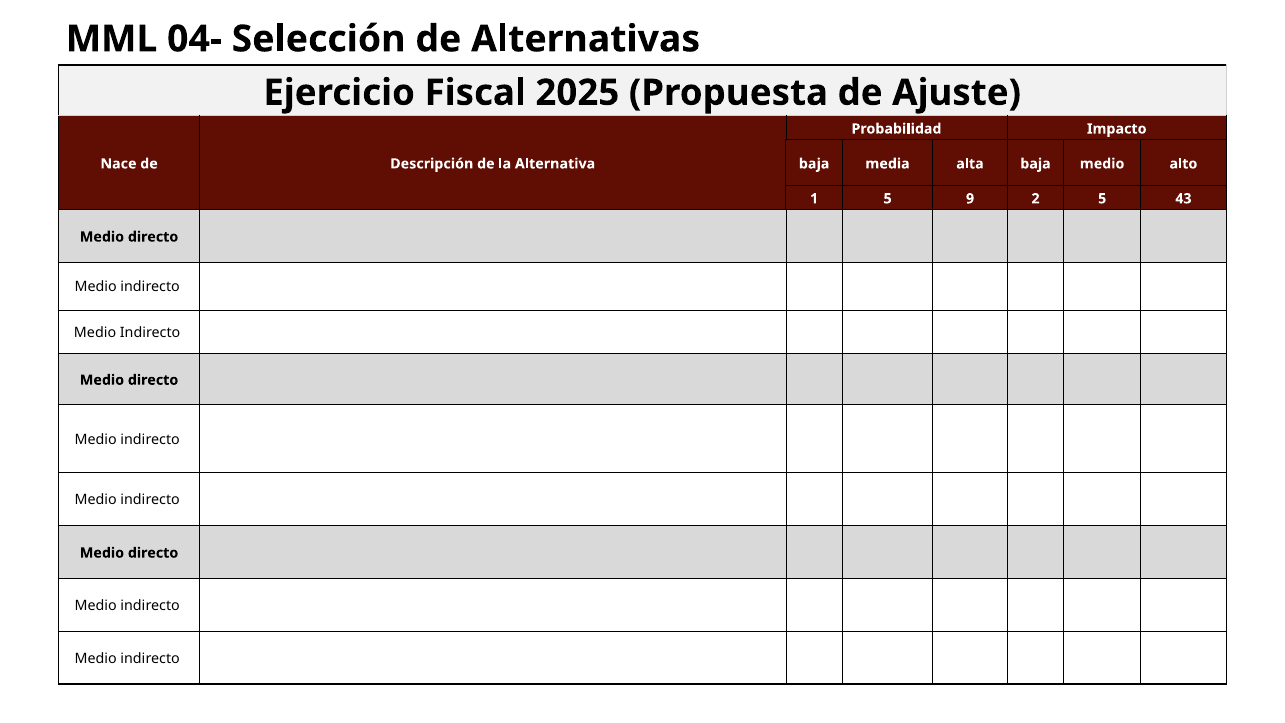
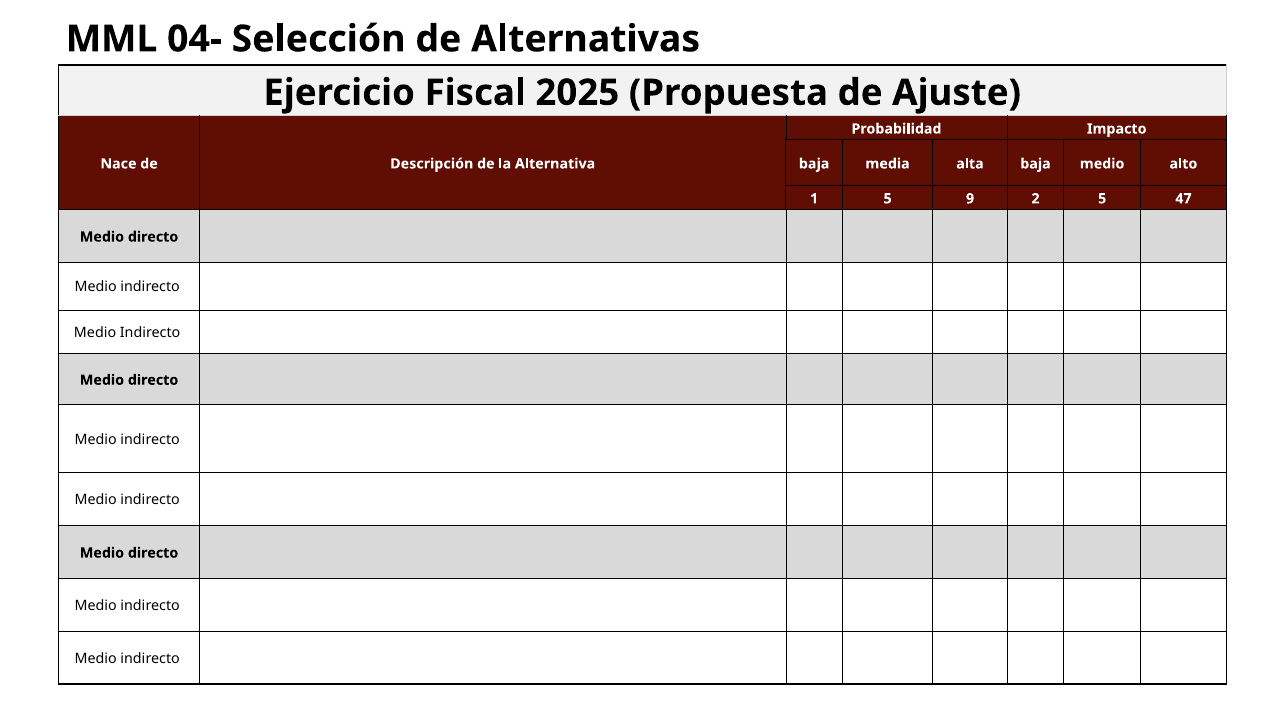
43: 43 -> 47 (1183, 199)
